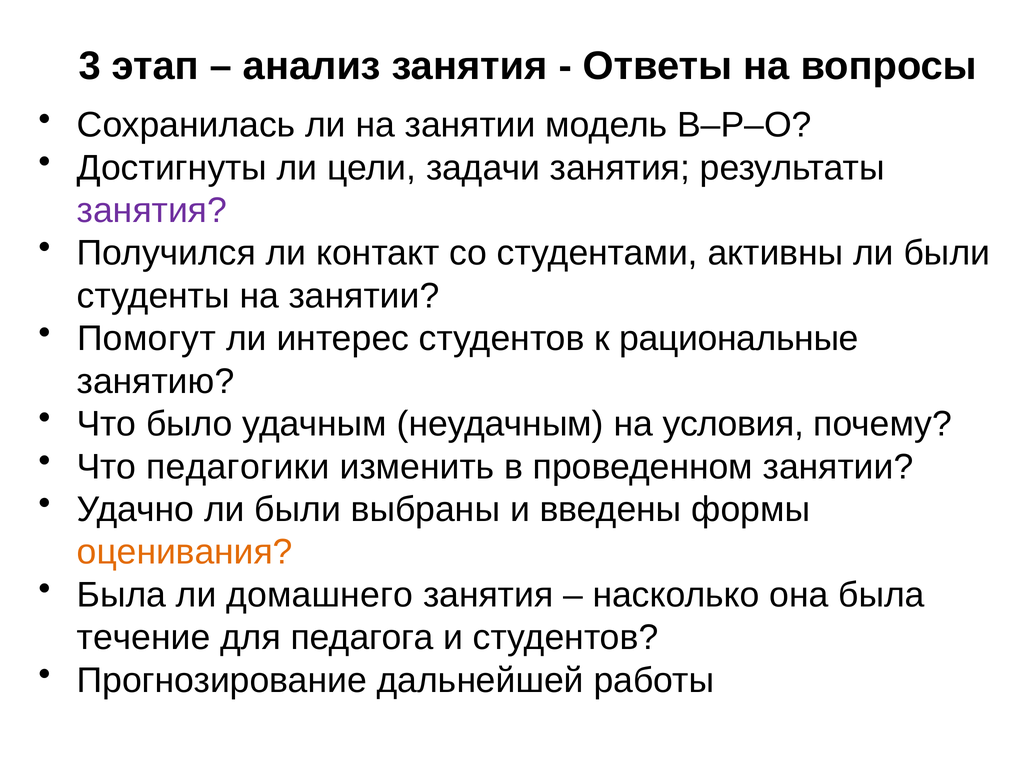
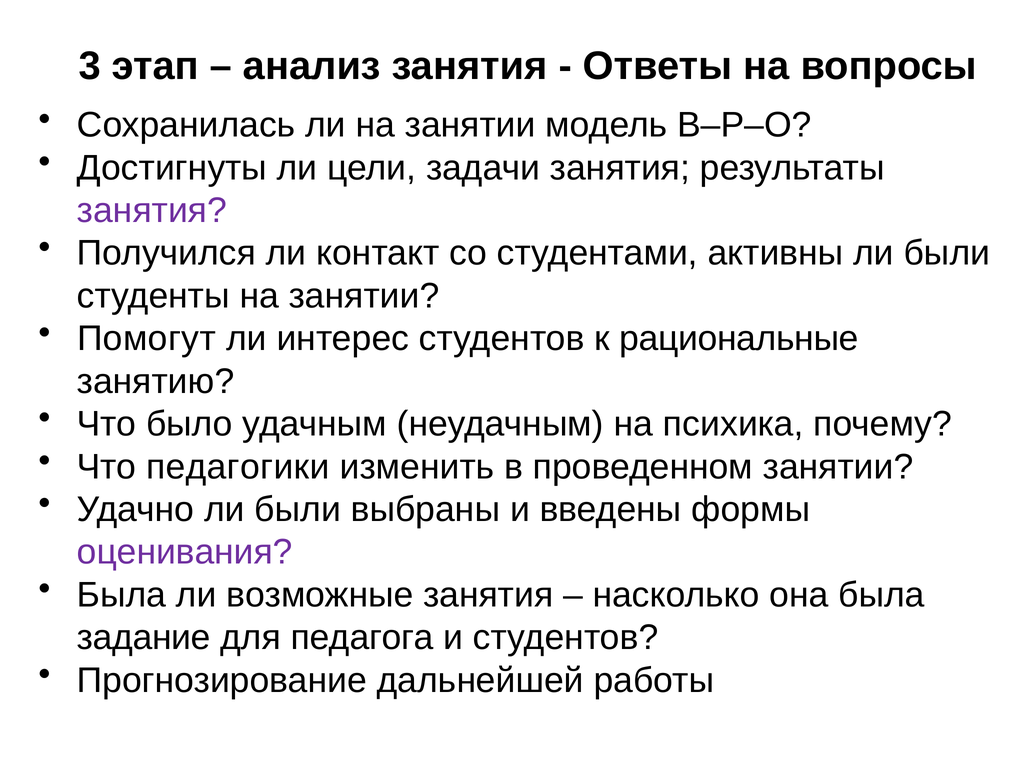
условия: условия -> психика (733, 424)
оценивания colour: orange -> purple (185, 552)
домашнего: домашнего -> возможные (320, 595)
течение: течение -> задание (144, 637)
